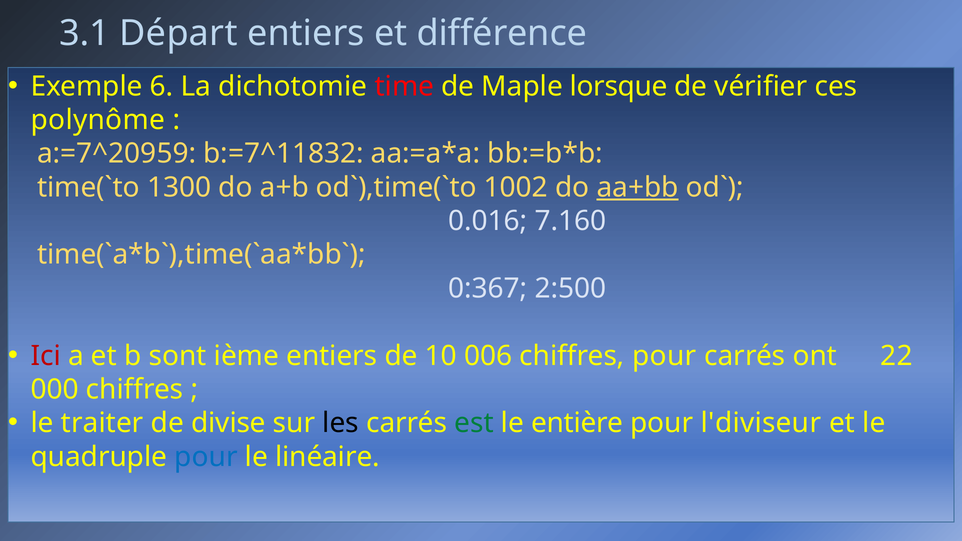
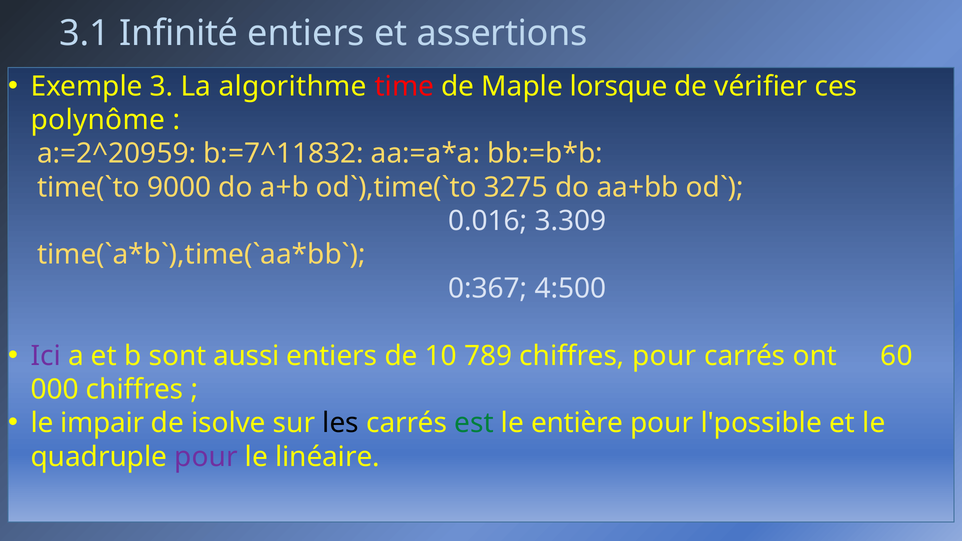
Départ: Départ -> Infinité (179, 34)
différence: différence -> assertions (502, 34)
6: 6 -> 3 (162, 86)
dichotomie: dichotomie -> algorithme (293, 86)
a:=7^20959: a:=7^20959 -> a:=2^20959 (117, 154)
1300: 1300 -> 9000 (179, 187)
1002: 1002 -> 3275 (516, 187)
aa+bb underline: present -> none (638, 187)
7.160: 7.160 -> 3.309 (570, 221)
2:500: 2:500 -> 4:500 (570, 288)
Ici colour: red -> purple (46, 356)
ième: ième -> aussi (246, 356)
006: 006 -> 789 (488, 356)
22: 22 -> 60 (897, 356)
traiter: traiter -> impair (102, 423)
divise: divise -> isolve (228, 423)
l'diviseur: l'diviseur -> l'possible (761, 423)
pour colour: blue -> purple (206, 457)
